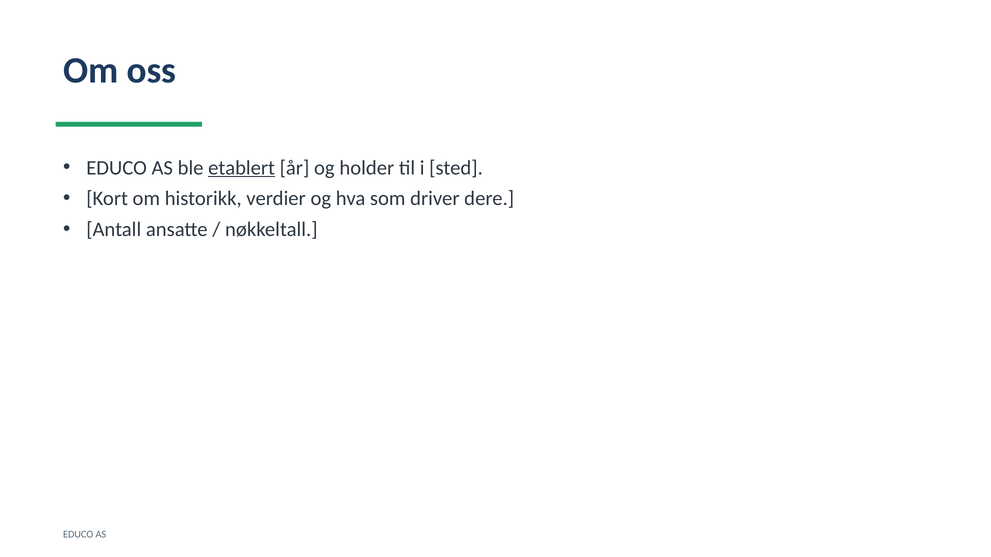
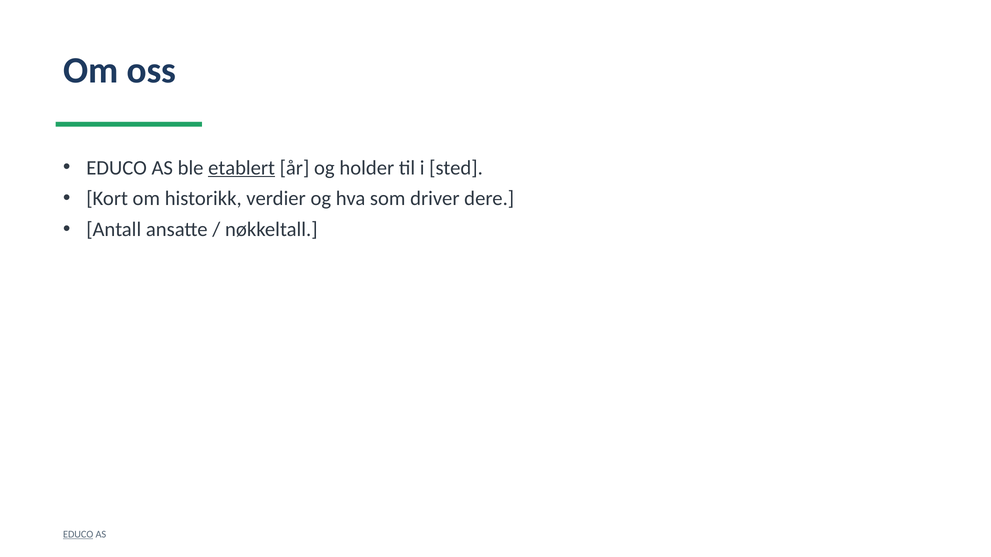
EDUCO underline: none -> present (78, 535)
